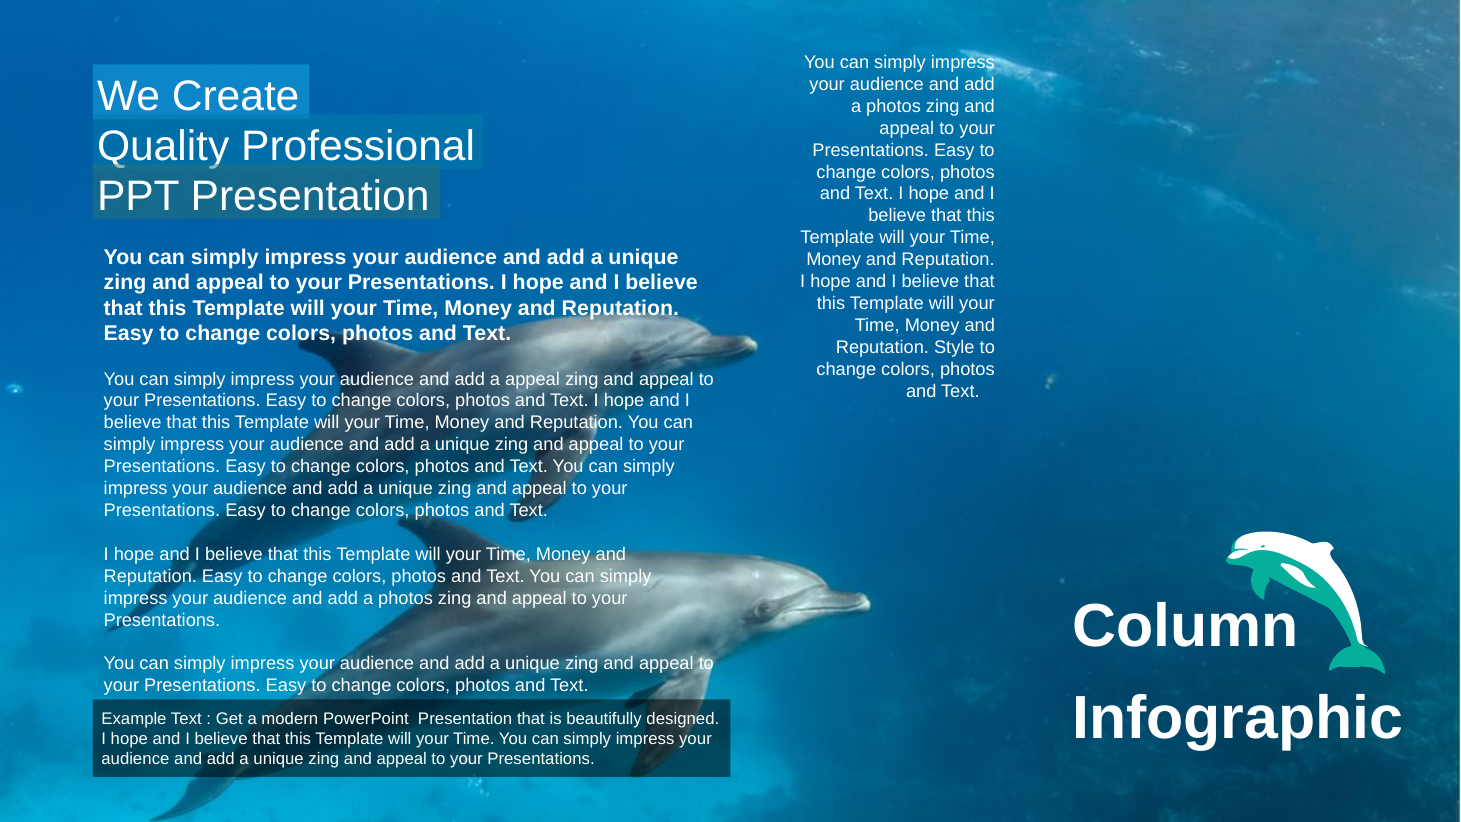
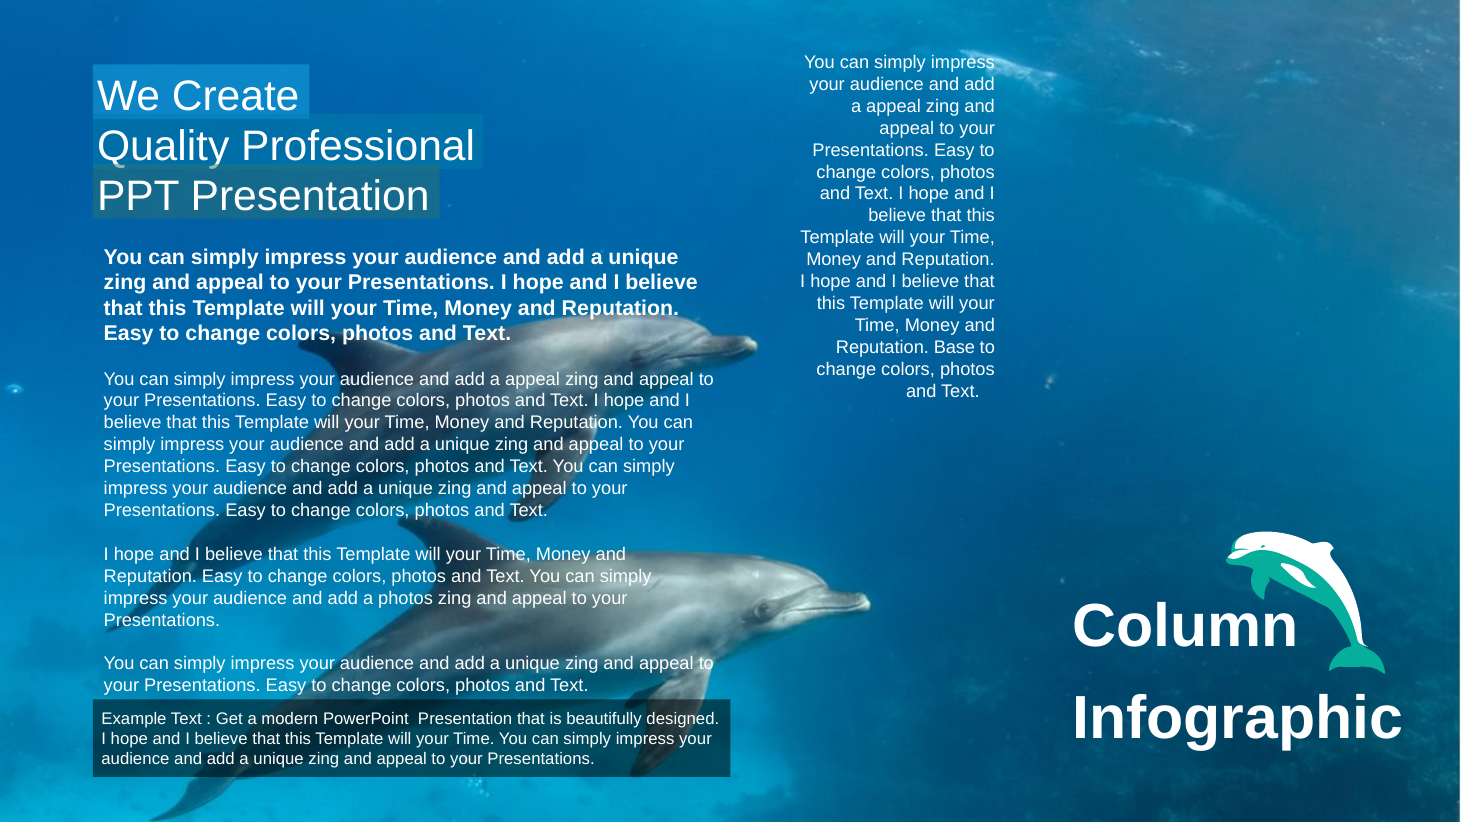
photos: photos -> appeal (894, 106)
Style: Style -> Base (954, 347)
